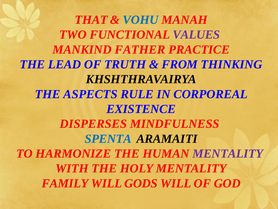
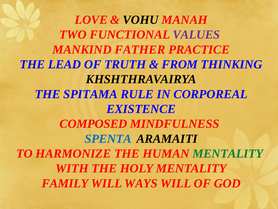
THAT: THAT -> LOVE (91, 20)
VOHU colour: blue -> black (141, 20)
ASPECTS: ASPECTS -> SPITAMA (90, 94)
DISPERSES: DISPERSES -> COMPOSED (93, 124)
MENTALITY colour: purple -> green (228, 153)
GODS: GODS -> WAYS (141, 183)
